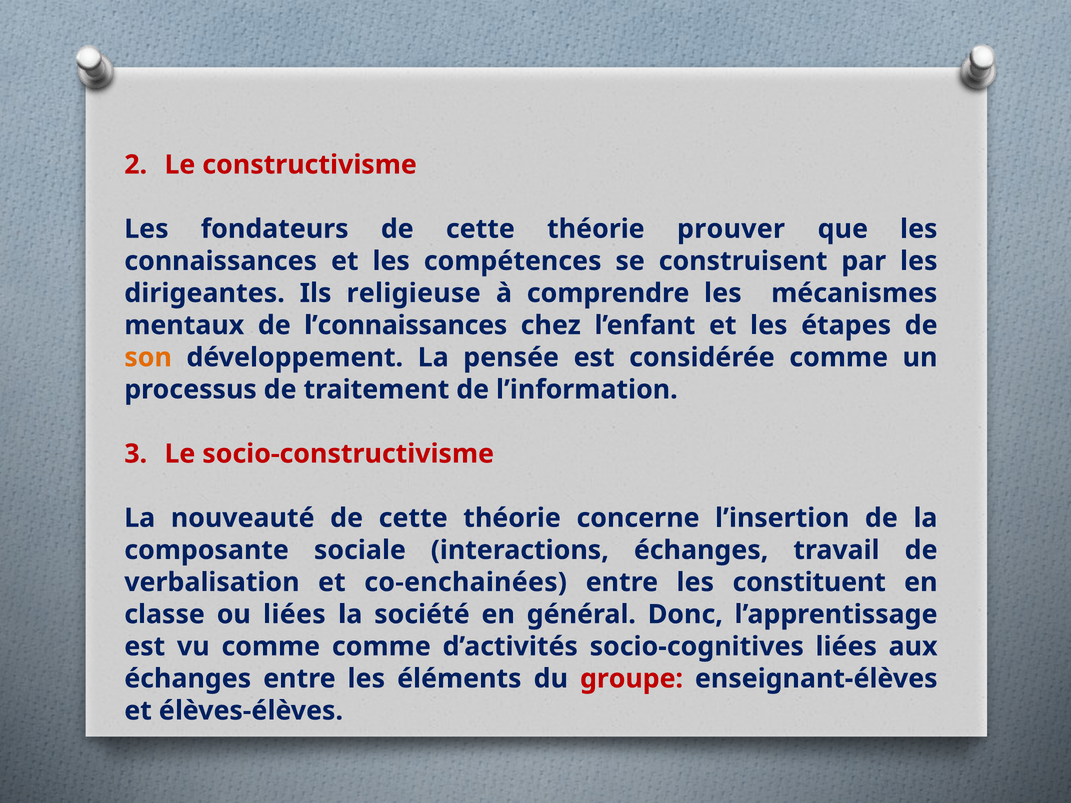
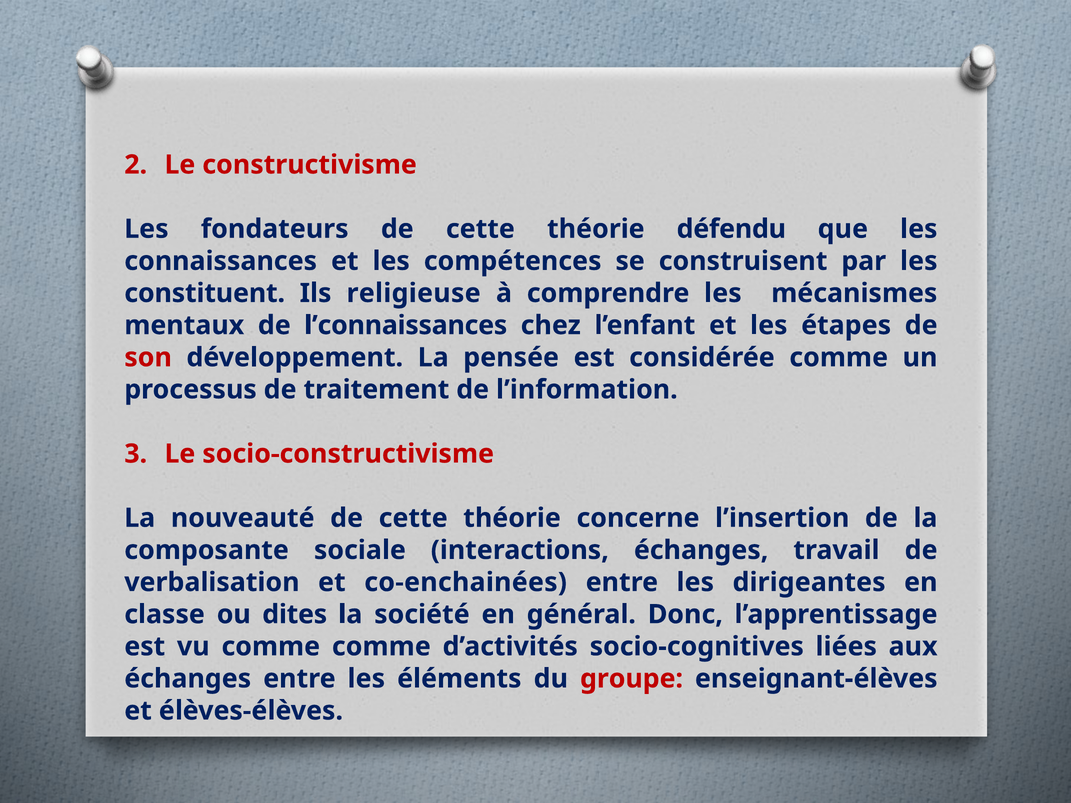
prouver: prouver -> défendu (731, 229)
dirigeantes: dirigeantes -> constituent (205, 293)
son colour: orange -> red (148, 358)
constituent: constituent -> dirigeantes (809, 582)
ou liées: liées -> dites (295, 615)
